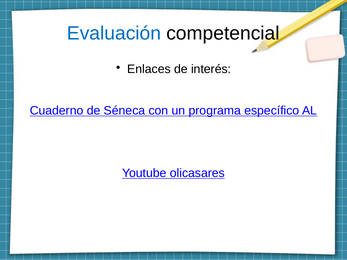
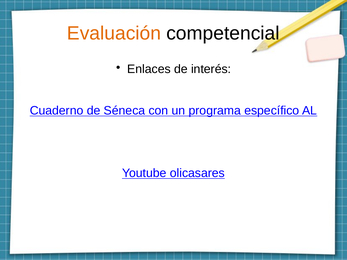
Evaluación colour: blue -> orange (114, 33)
